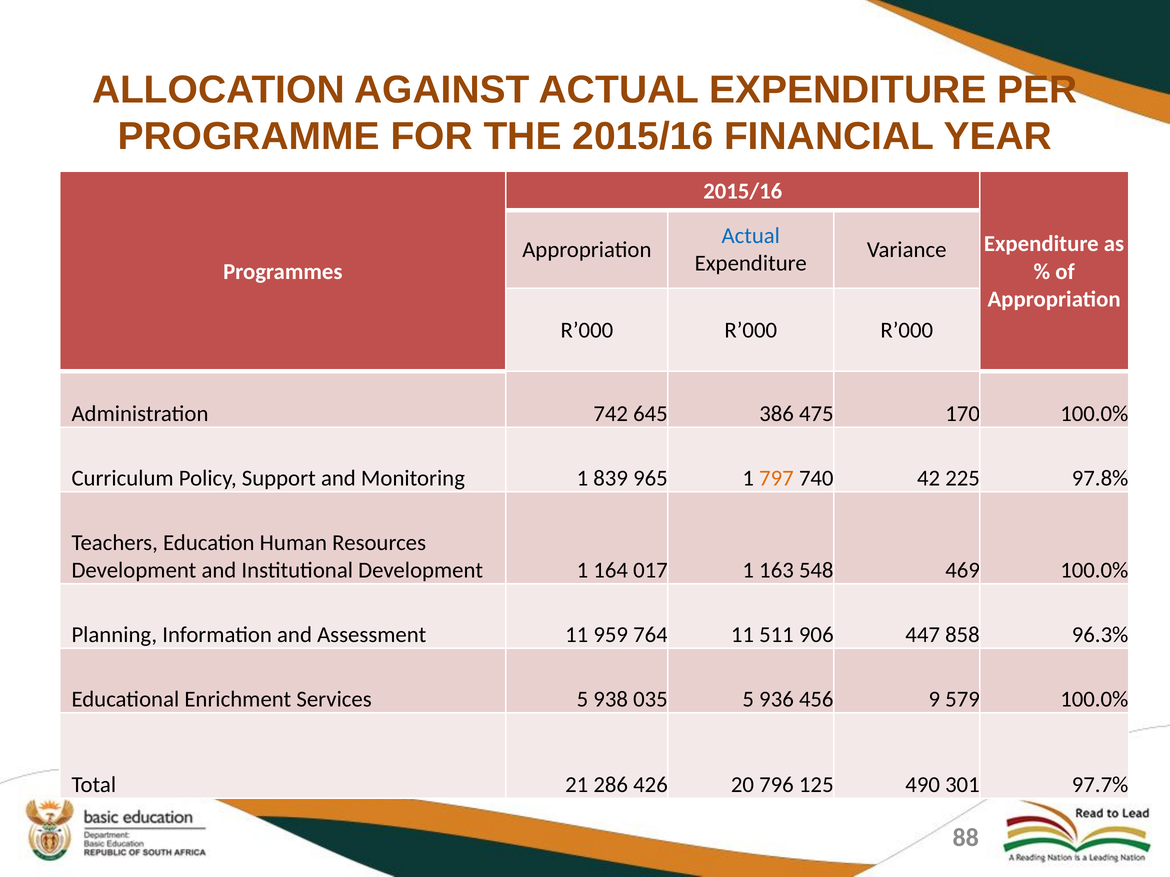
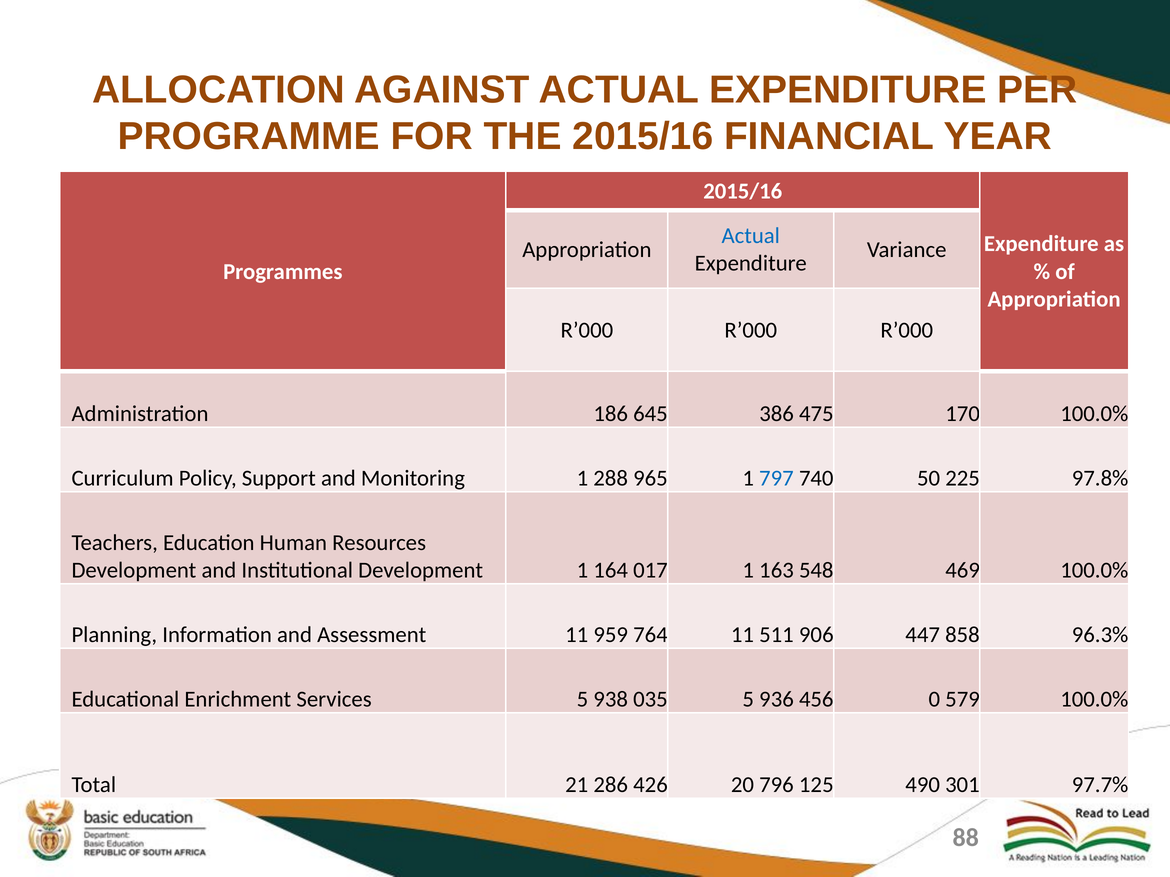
742: 742 -> 186 (611, 414)
839: 839 -> 288 (611, 478)
797 colour: orange -> blue (776, 478)
42: 42 -> 50 (929, 478)
9: 9 -> 0 (934, 700)
